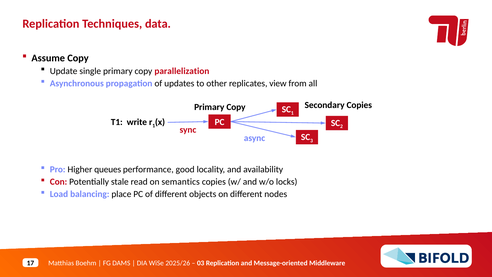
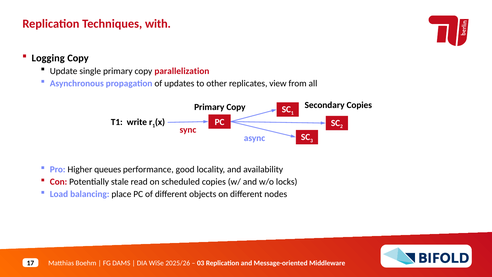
data: data -> with (158, 24)
Assume: Assume -> Logging (48, 58)
semantics: semantics -> scheduled (181, 182)
